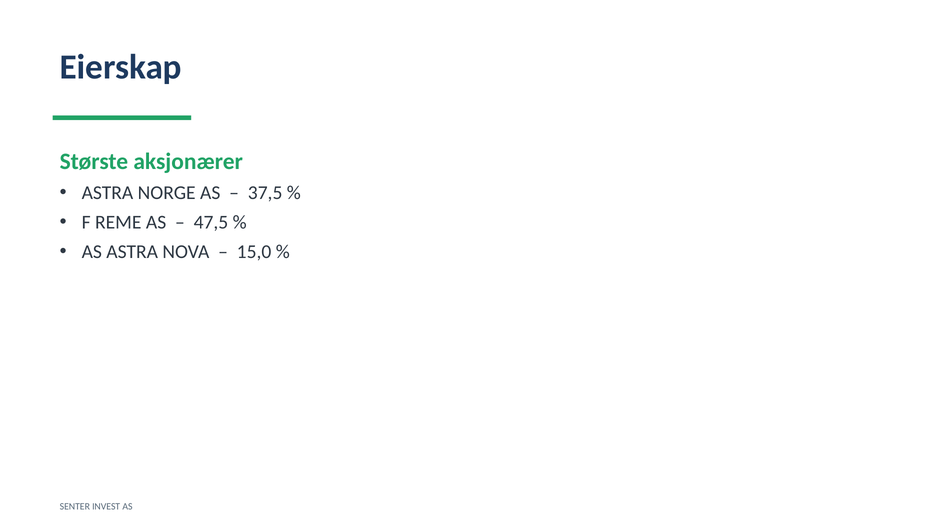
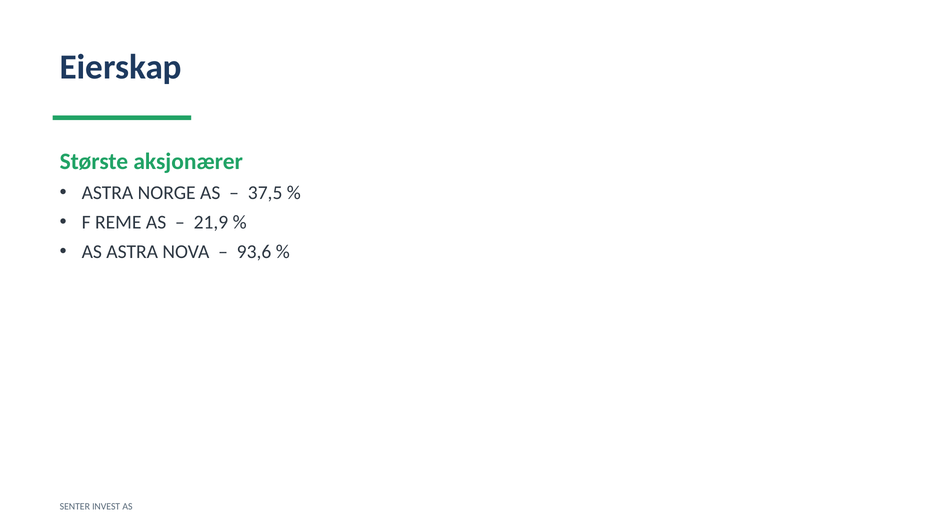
47,5: 47,5 -> 21,9 (211, 222)
15,0: 15,0 -> 93,6 (254, 252)
